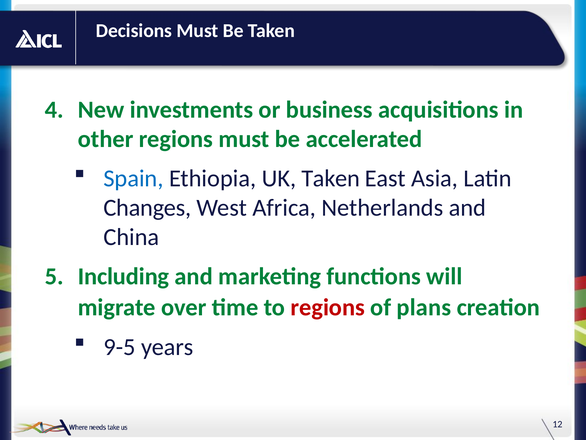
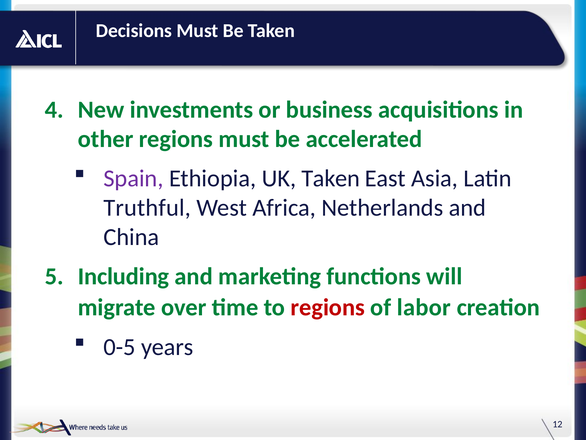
Spain colour: blue -> purple (133, 178)
Changes: Changes -> Truthful (147, 207)
plans: plans -> labor (424, 307)
9-5: 9-5 -> 0-5 (120, 347)
